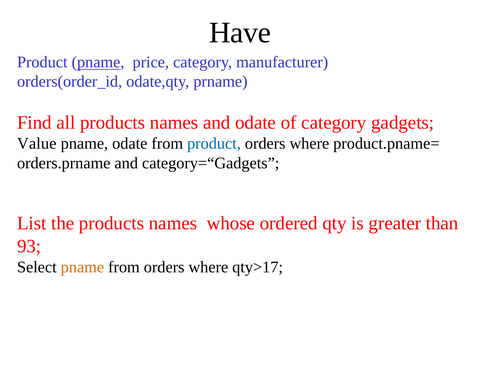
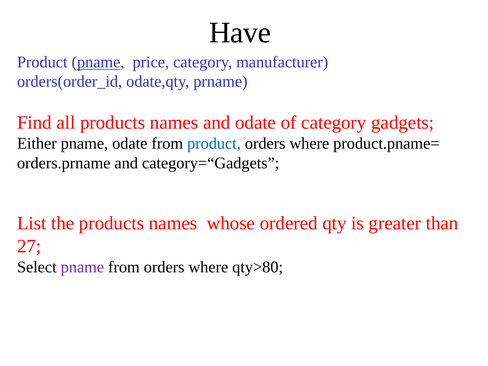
Value: Value -> Either (37, 143)
93: 93 -> 27 (29, 246)
pname colour: orange -> purple (82, 267)
qty>17: qty>17 -> qty>80 (258, 267)
